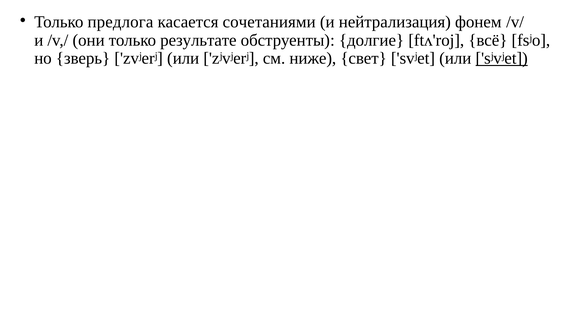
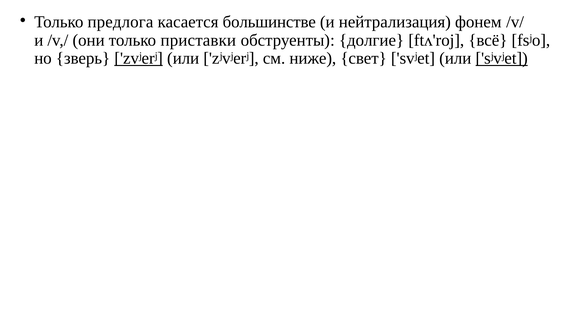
сочетаниями: сочетаниями -> большинстве (269, 22)
результате: результате -> приставки (198, 40)
zvʲerʲ underline: none -> present (139, 58)
